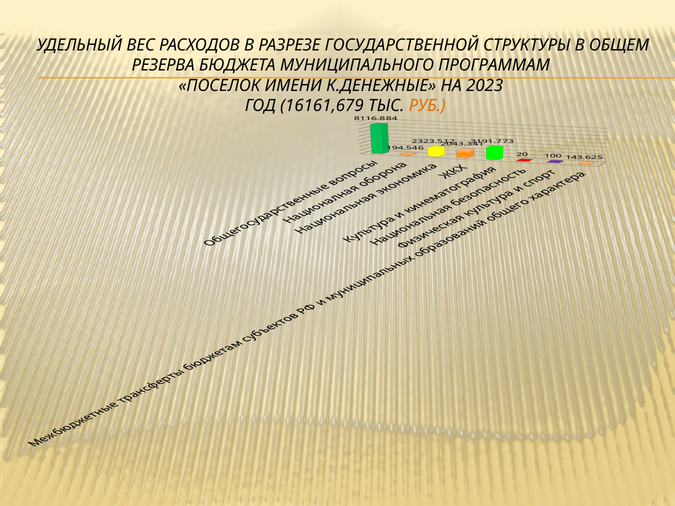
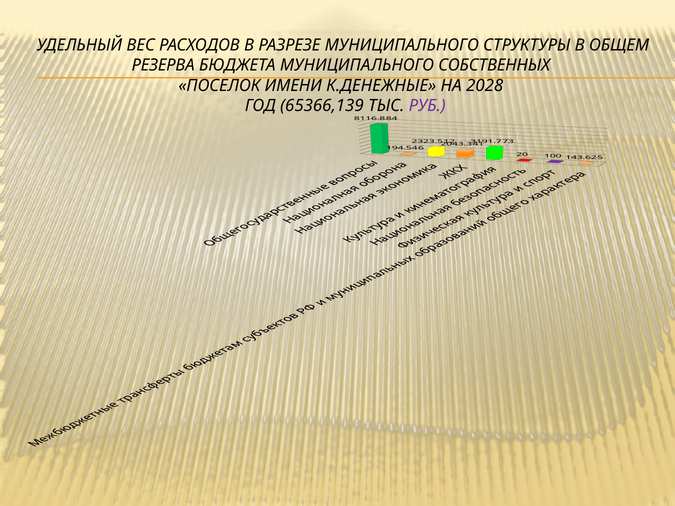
РАЗРЕЗЕ ГОСУДАРСТВЕННОЙ: ГОСУДАРСТВЕННОЙ -> МУНИЦИПАЛЬНОГО (402, 45)
ПРОГРАММАМ: ПРОГРАММАМ -> СОБСТВЕННЫХ (494, 65)
2023: 2023 -> 2028 (485, 86)
16161,679: 16161,679 -> 65366,139 (322, 106)
РУБ colour: orange -> purple (427, 106)
